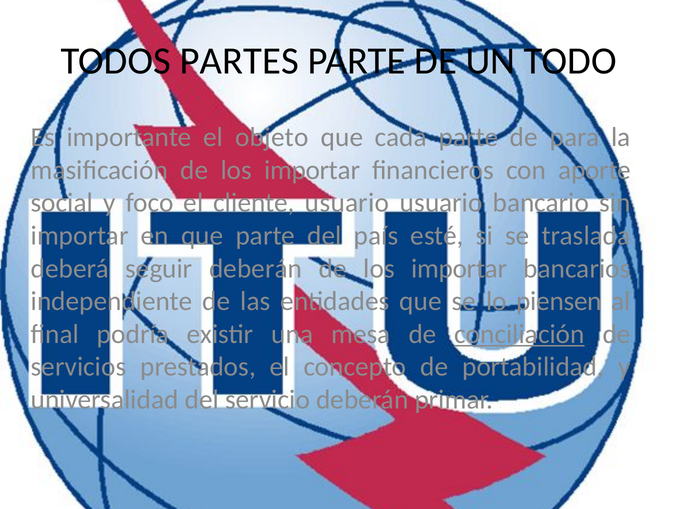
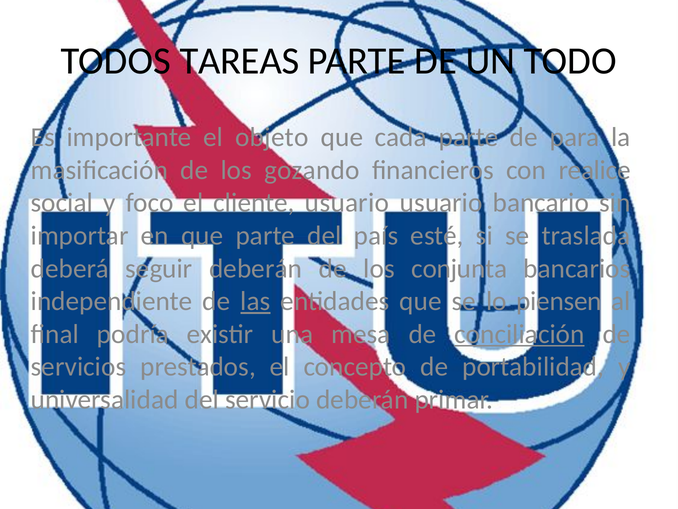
PARTES: PARTES -> TAREAS (239, 61)
masificación de los importar: importar -> gozando (312, 170)
aporte: aporte -> realice (595, 170)
importar: importar -> conjunta (459, 268)
las underline: none -> present (255, 301)
